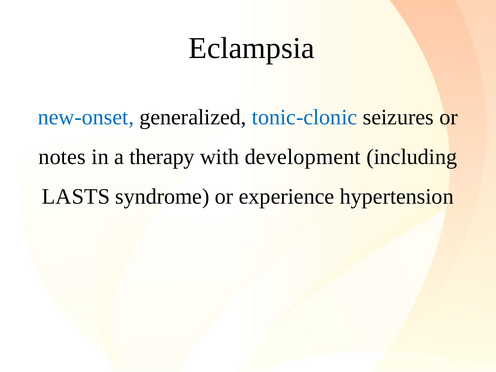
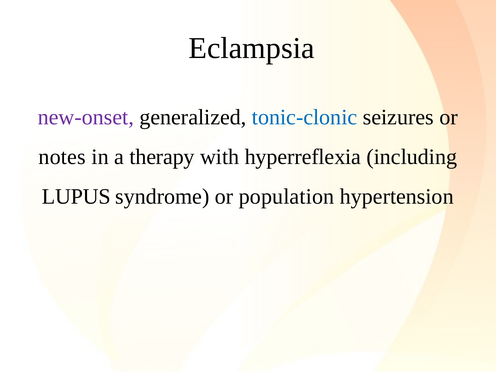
new-onset colour: blue -> purple (86, 117)
development: development -> hyperreflexia (303, 157)
LASTS: LASTS -> LUPUS (76, 197)
experience: experience -> population (287, 197)
